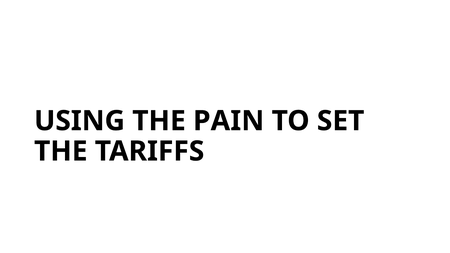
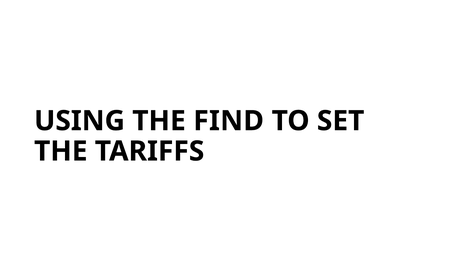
PAIN: PAIN -> FIND (229, 121)
